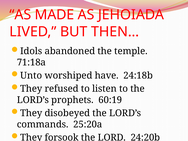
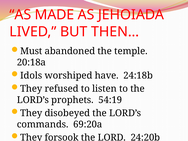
Idols: Idols -> Must (31, 51)
71:18a: 71:18a -> 20:18a (31, 62)
Unto: Unto -> Idols (31, 76)
60:19: 60:19 -> 54:19 (110, 100)
25:20a: 25:20a -> 69:20a (88, 124)
